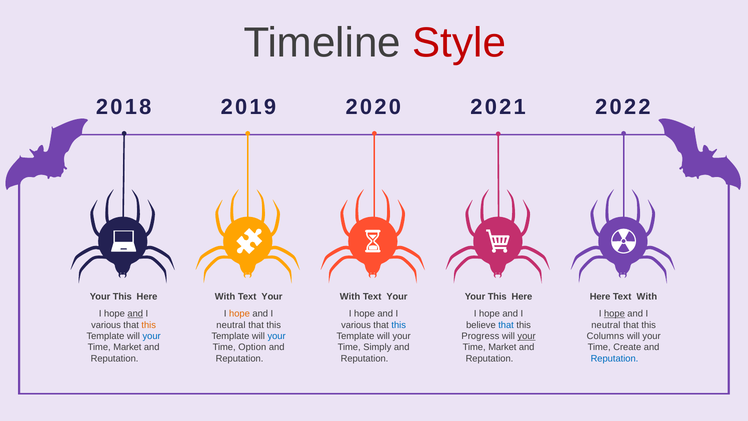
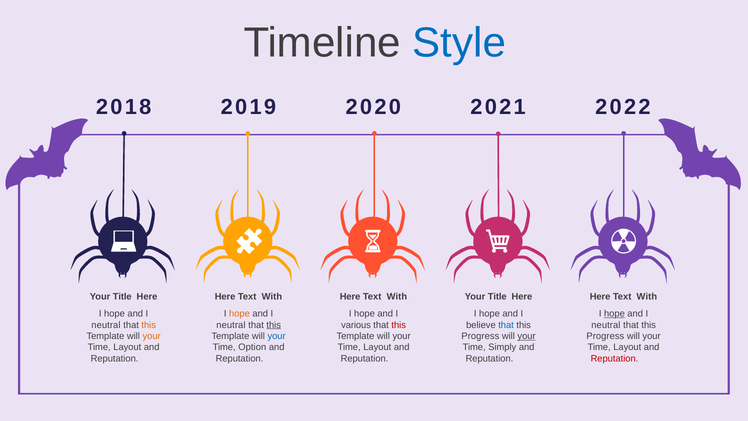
Style colour: red -> blue (459, 43)
This: This -> Title (122, 296)
With: With -> Here (225, 296)
Your: Your -> With (272, 296)
With: With -> Here (350, 296)
Your: Your -> With (397, 296)
This: This -> Title (497, 296)
and underline: present -> none (135, 314)
various: various -> neutral (106, 325)
this underline: none -> present (274, 325)
this colour: blue -> red (399, 325)
your colour: blue -> orange (152, 336)
Columns: Columns -> Progress (605, 336)
Market: Market -> Layout (127, 347)
Simply: Simply -> Layout (377, 347)
Market: Market -> Simply (502, 347)
Create: Create -> Layout (627, 347)
Reputation colour: blue -> red (614, 358)
